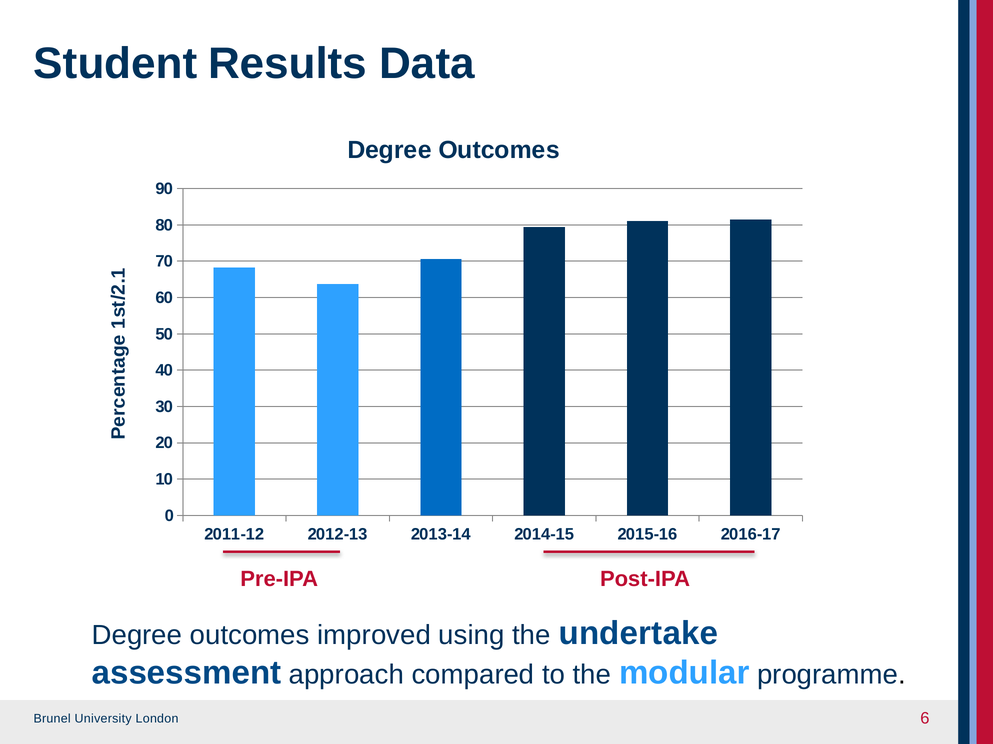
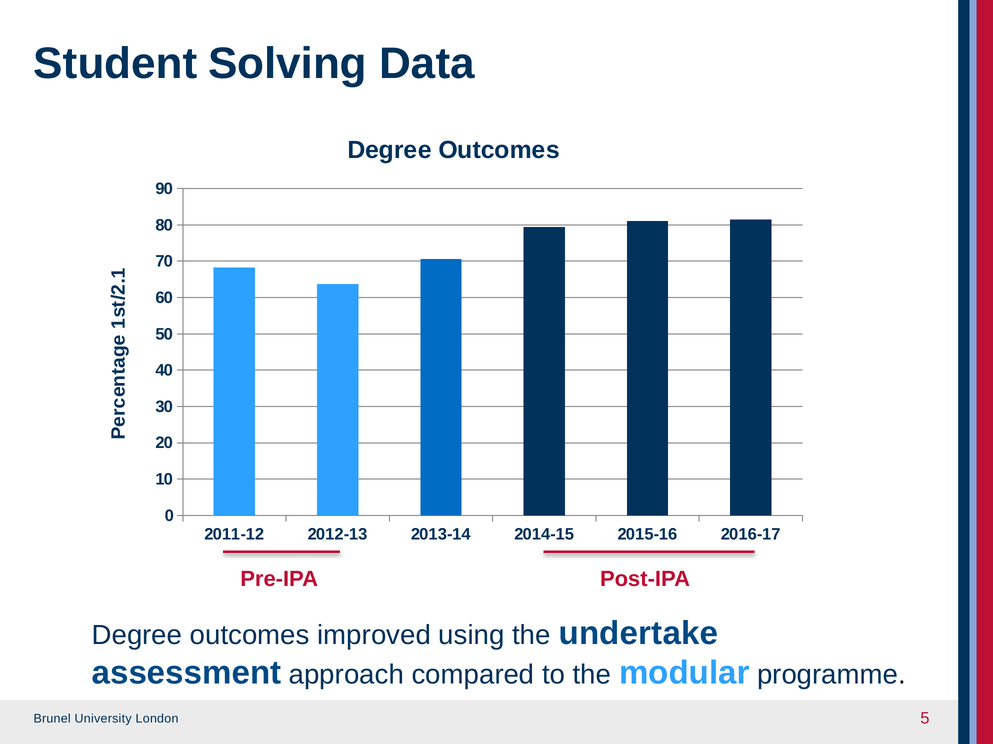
Results: Results -> Solving (287, 64)
6: 6 -> 5 (925, 719)
